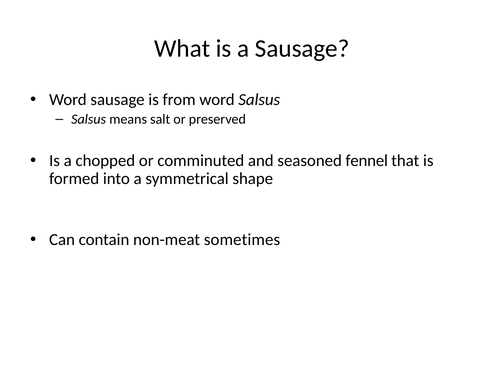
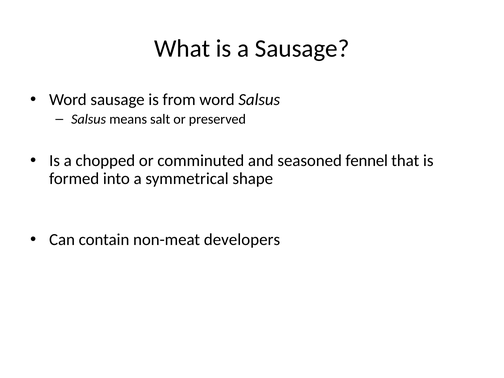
sometimes: sometimes -> developers (242, 240)
